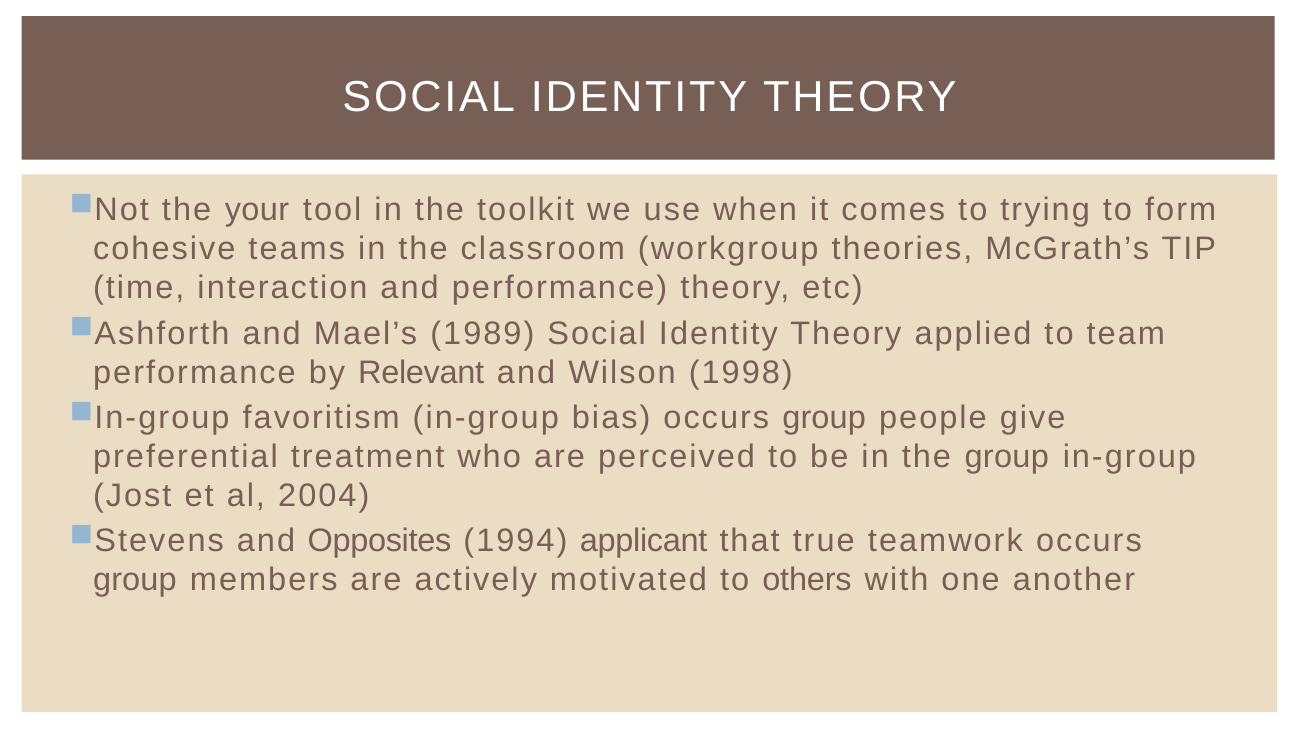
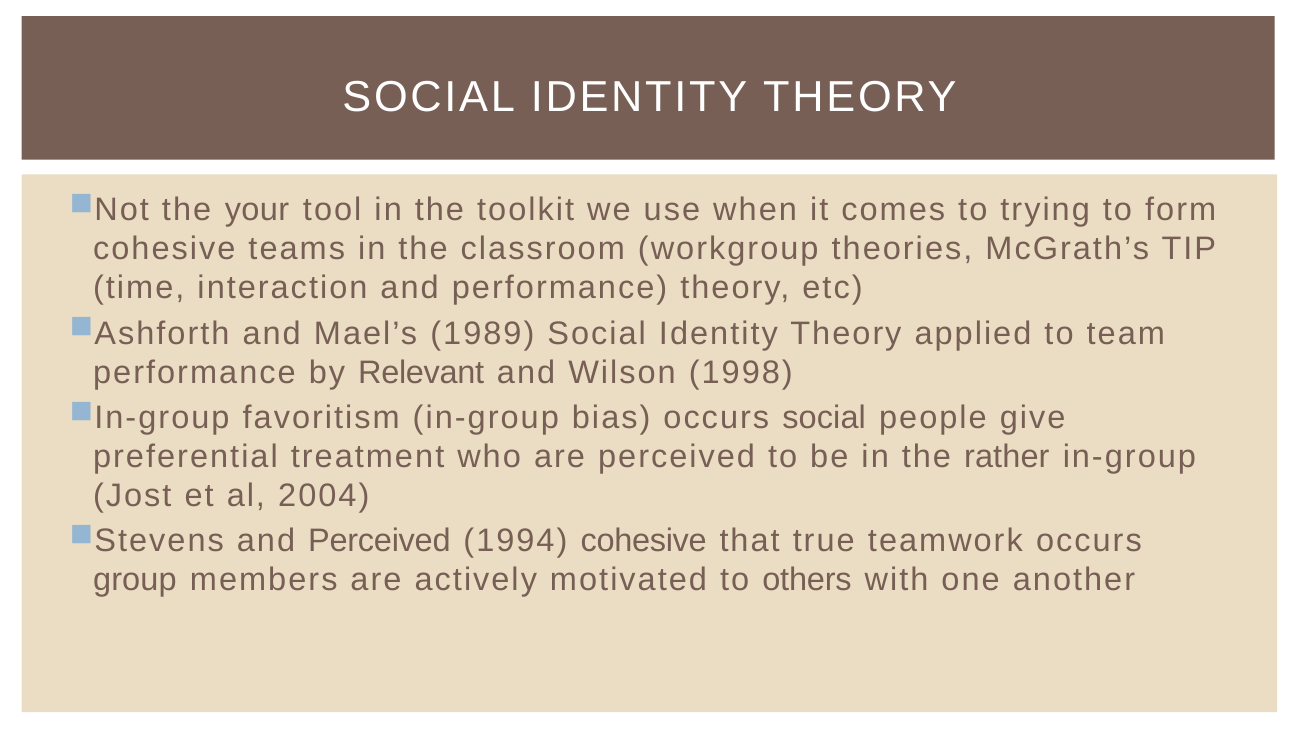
bias occurs group: group -> social (824, 418)
the group: group -> rather (1007, 457)
and Opposites: Opposites -> Perceived (379, 541)
1994 applicant: applicant -> cohesive (644, 541)
